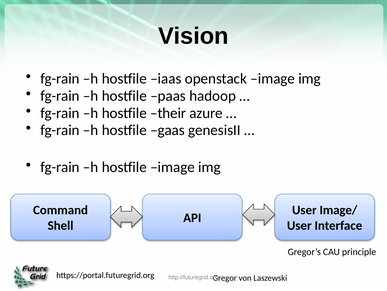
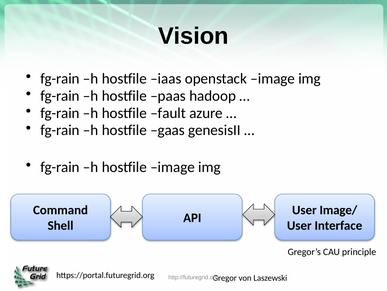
their: their -> fault (168, 113)
